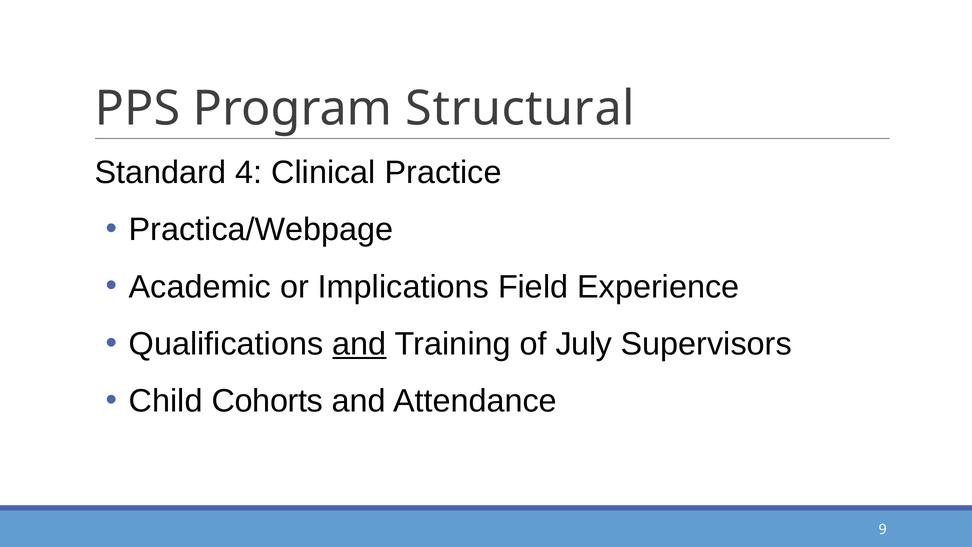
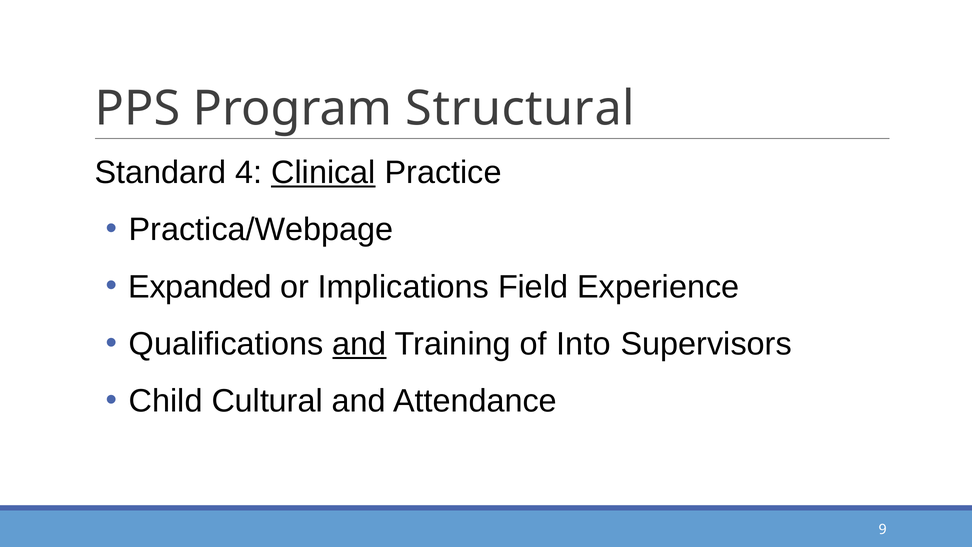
Clinical underline: none -> present (323, 173)
Academic: Academic -> Expanded (200, 287)
July: July -> Into (584, 344)
Cohorts: Cohorts -> Cultural (267, 401)
